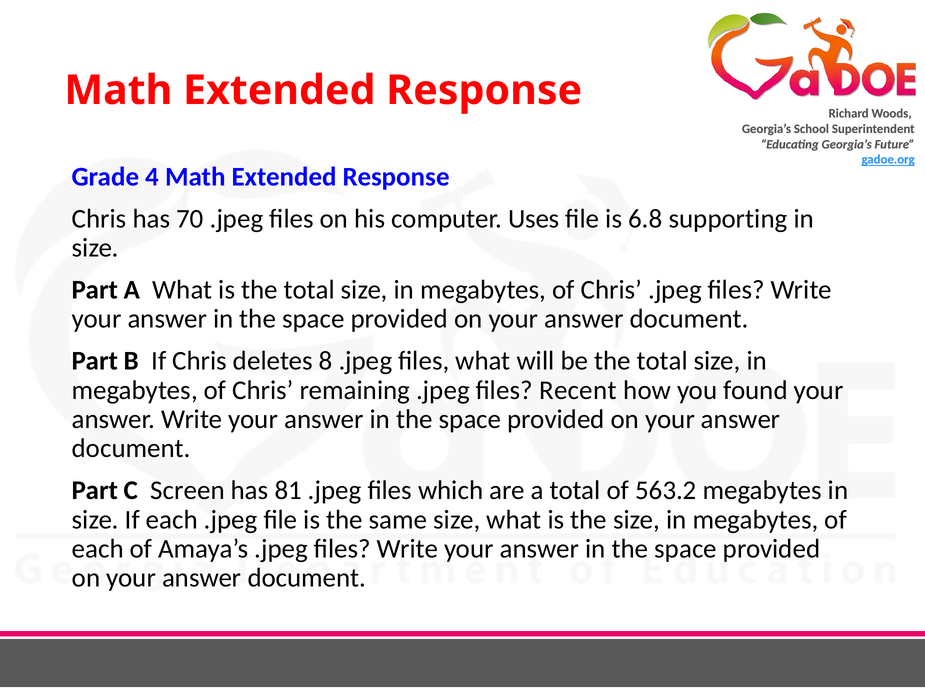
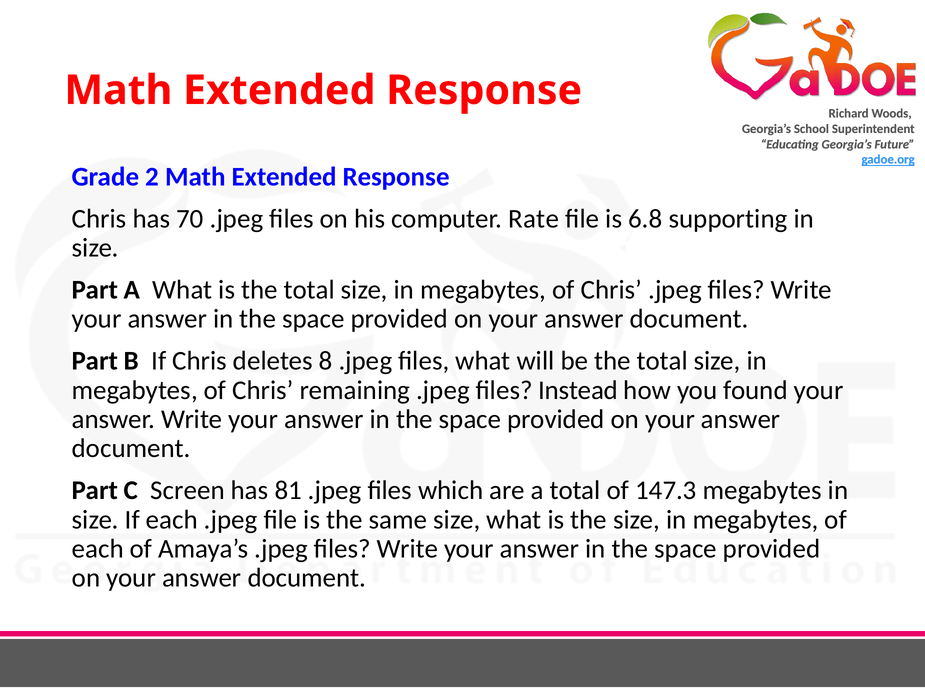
4: 4 -> 2 (152, 177)
Uses: Uses -> Rate (534, 219)
Recent: Recent -> Instead (578, 390)
563.2: 563.2 -> 147.3 (666, 490)
